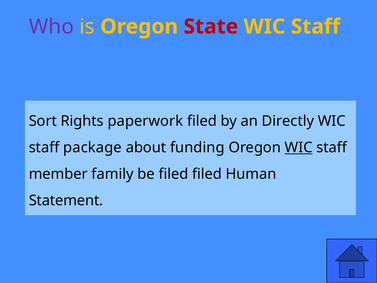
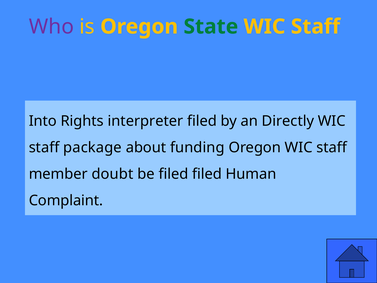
State colour: red -> green (211, 27)
Sort: Sort -> Into (43, 121)
paperwork: paperwork -> interpreter (145, 121)
WIC underline: present -> none (299, 147)
family: family -> doubt (112, 174)
Statement: Statement -> Complaint (66, 200)
